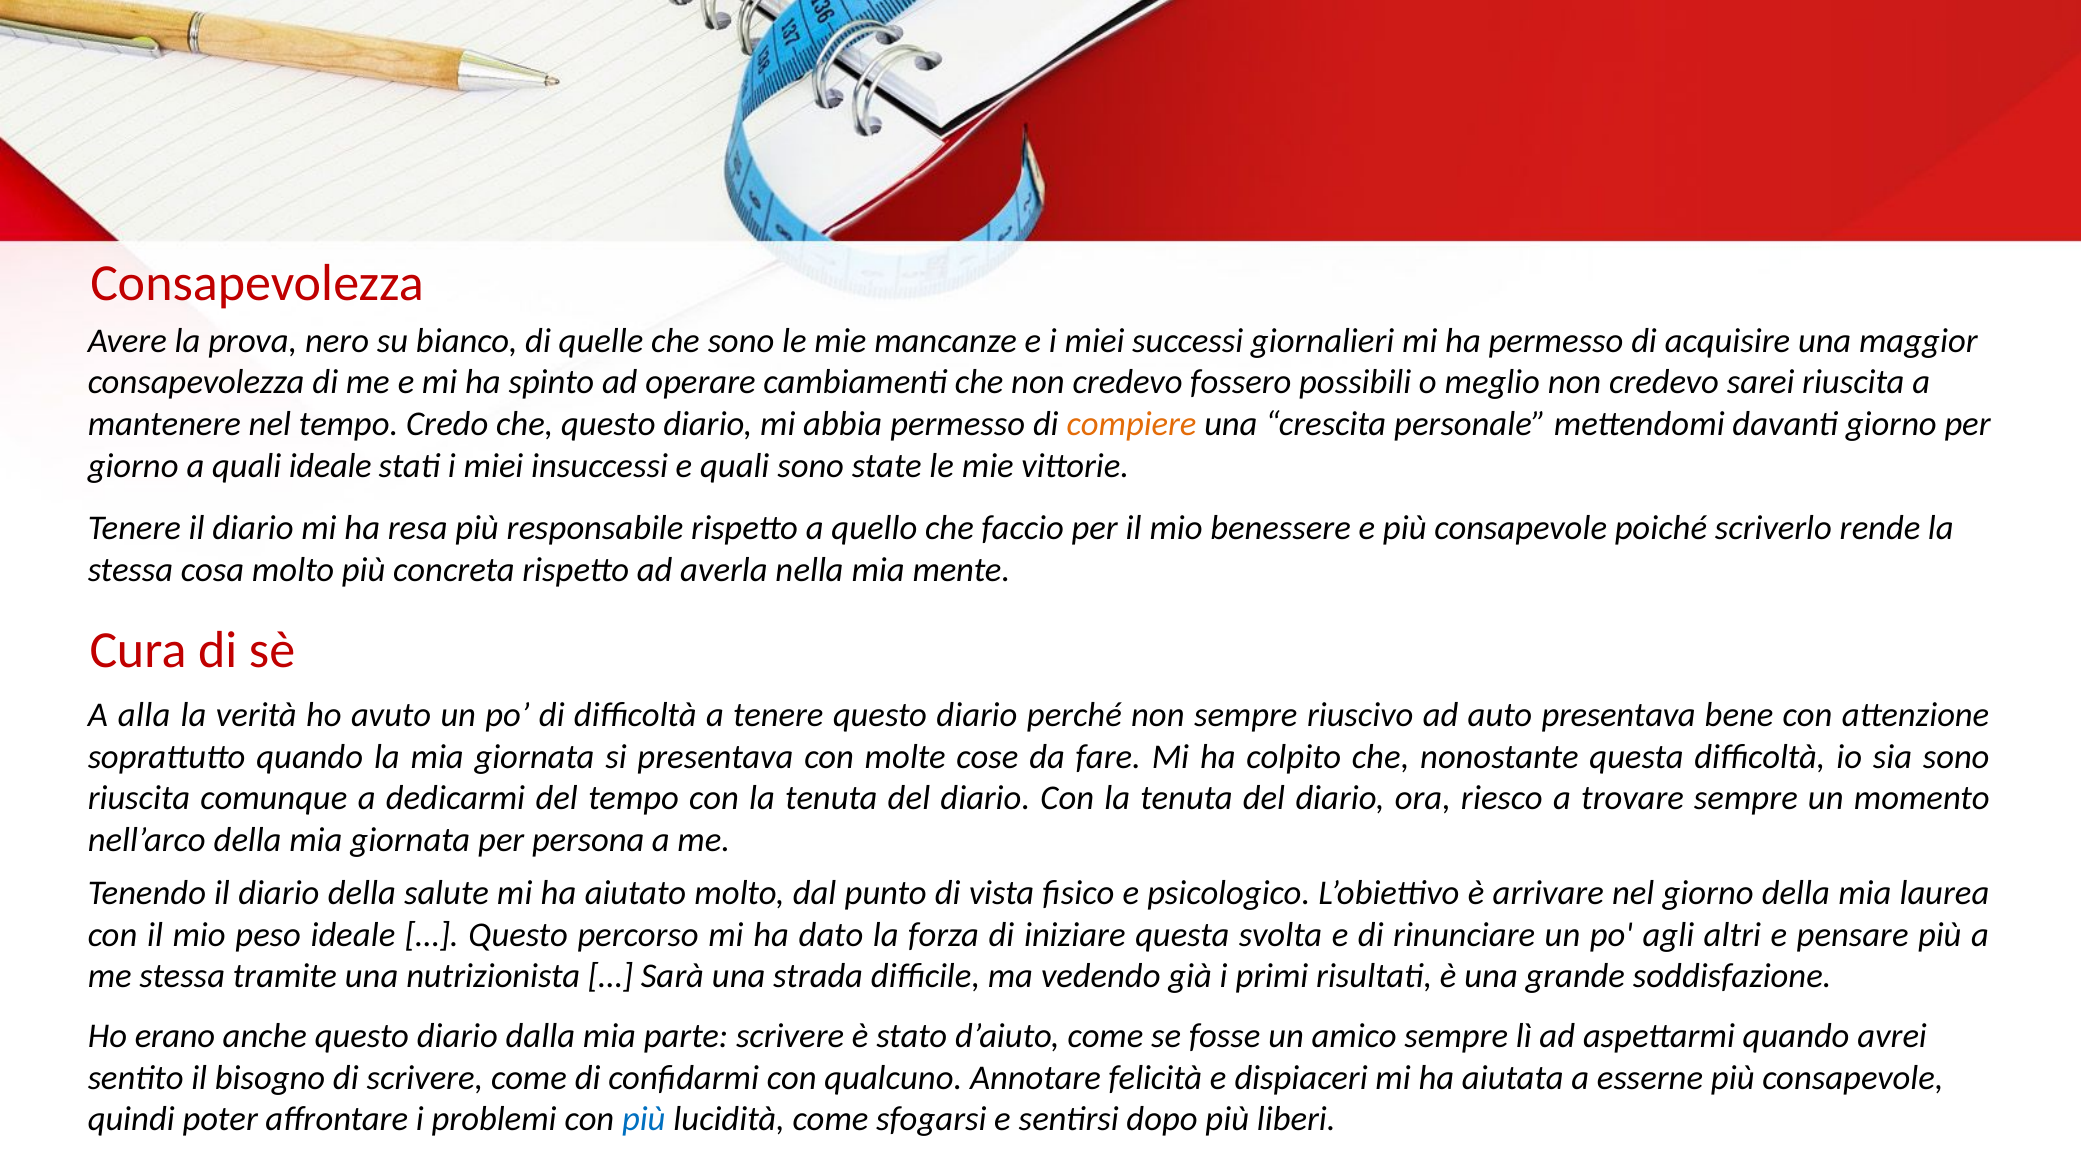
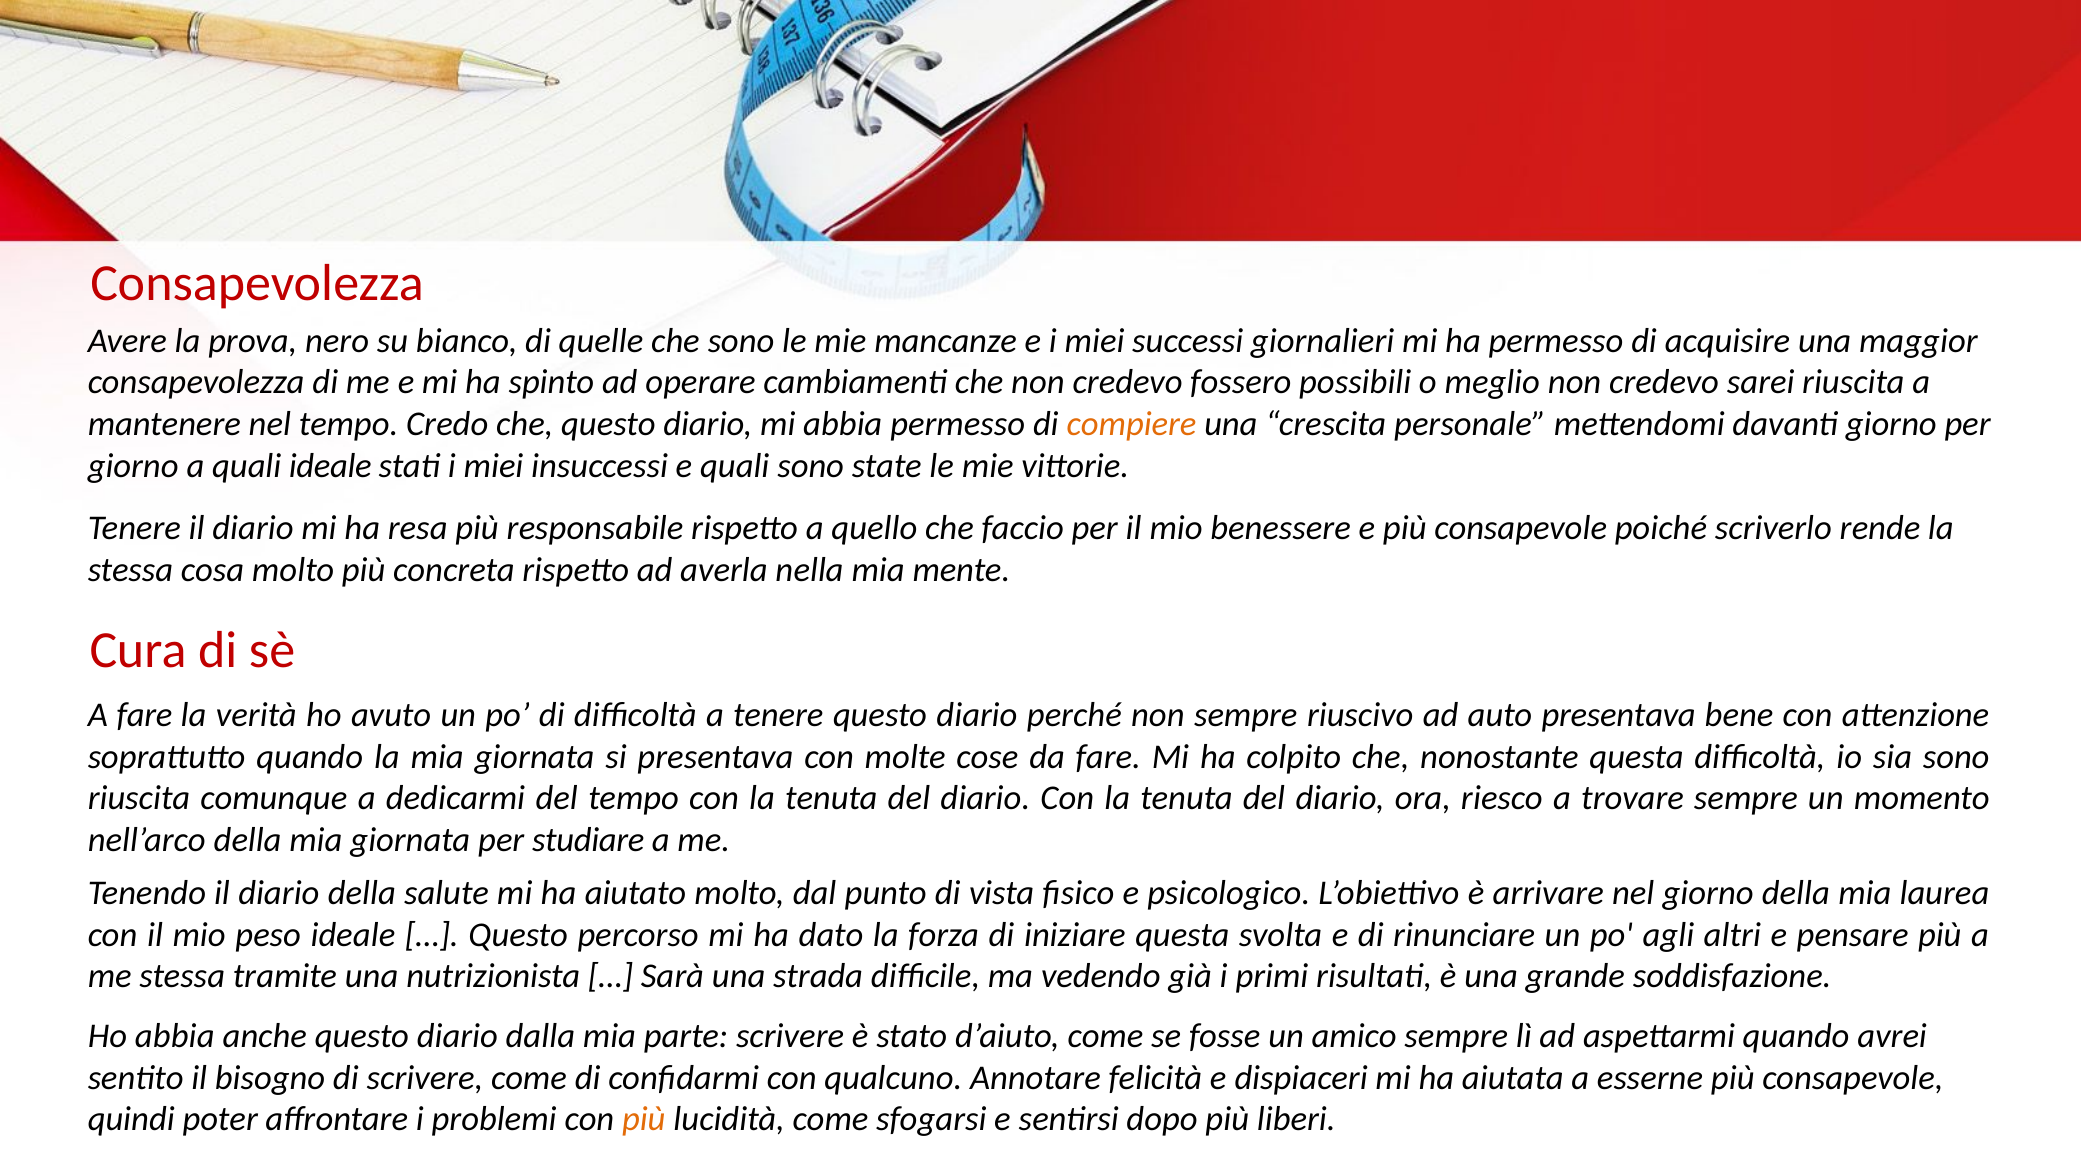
A alla: alla -> fare (144, 715)
persona: persona -> studiare (588, 840)
Ho erano: erano -> abbia (175, 1036)
più colour: blue -> orange (644, 1119)
